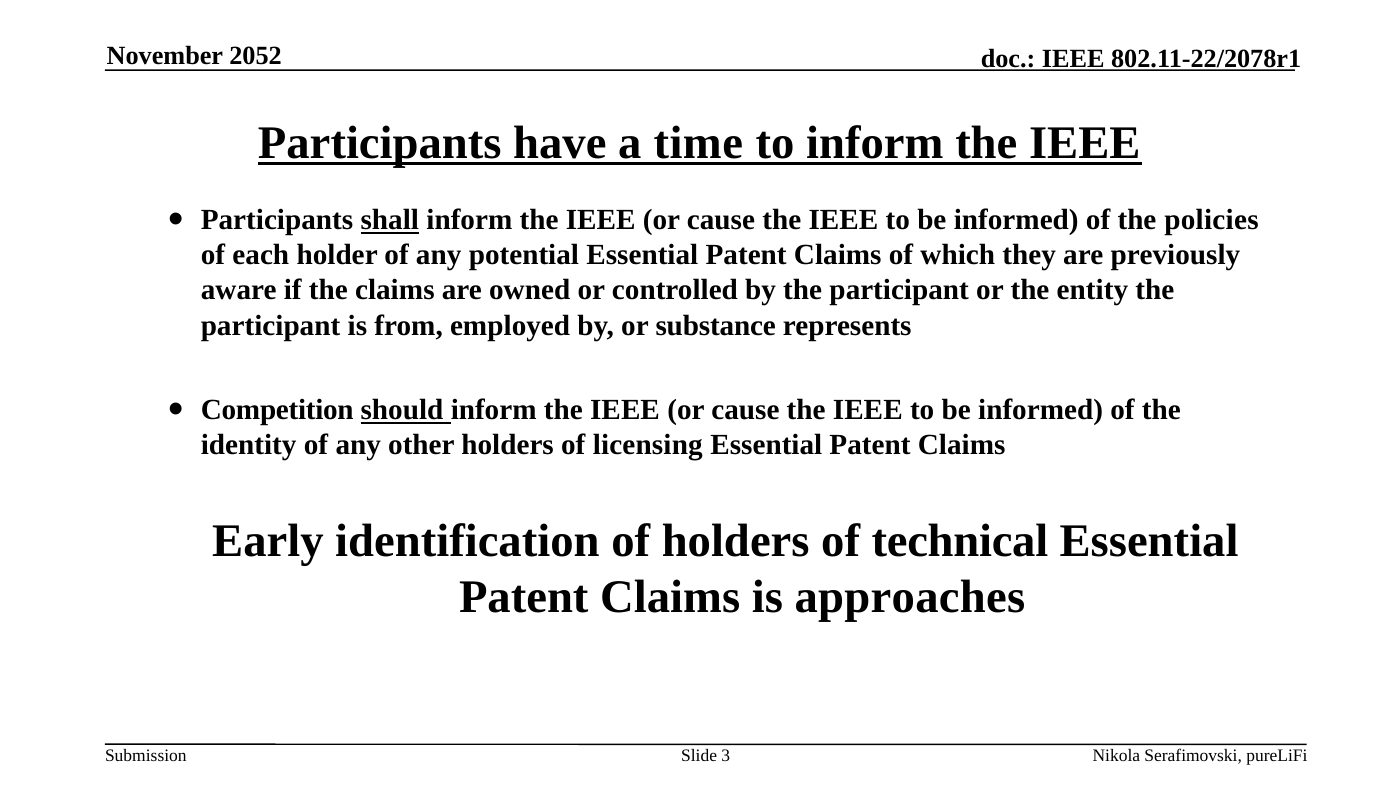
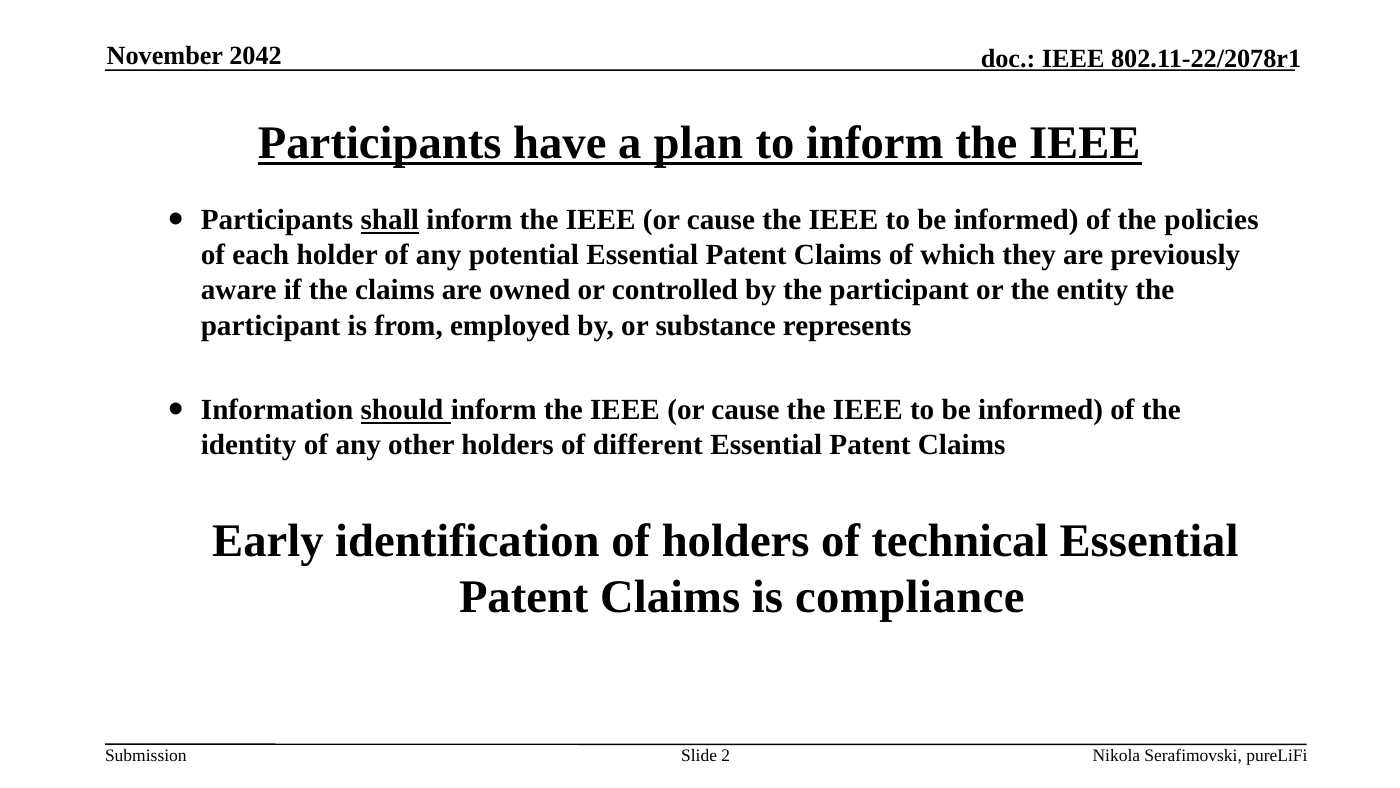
2052: 2052 -> 2042 (256, 56)
time: time -> plan (698, 143)
Competition: Competition -> Information (277, 410)
licensing: licensing -> different (648, 445)
approaches: approaches -> compliance (910, 597)
3: 3 -> 2 (726, 755)
